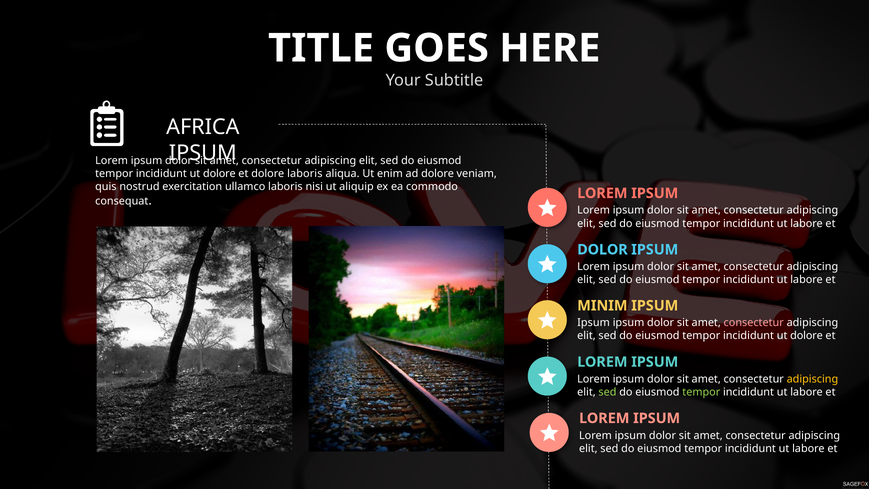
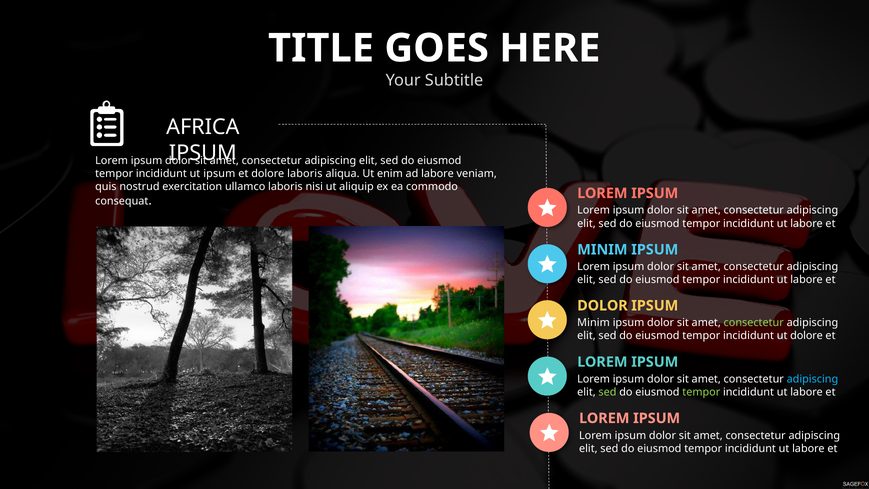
dolore: dolore -> ipsum (219, 173)
ad dolore: dolore -> labore (437, 173)
DOLOR: DOLOR -> MINIM (602, 250)
MINIM: MINIM -> DOLOR (602, 305)
Ipsum: Ipsum -> Minim (594, 323)
consectetur colour: pink -> light green (754, 323)
adipiscing colour: yellow -> light blue (812, 379)
